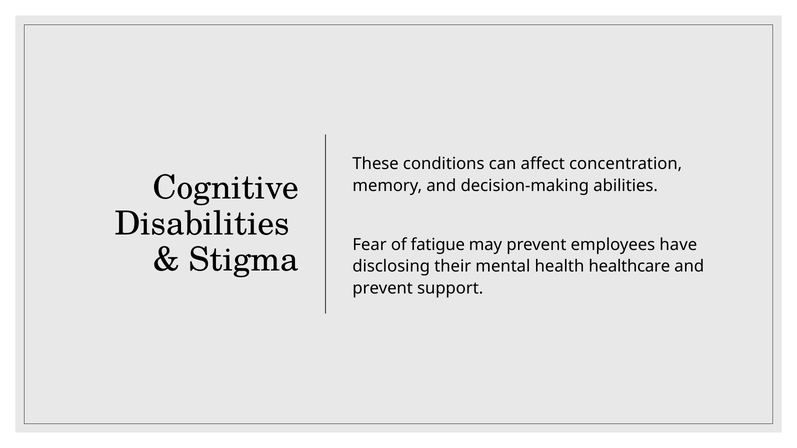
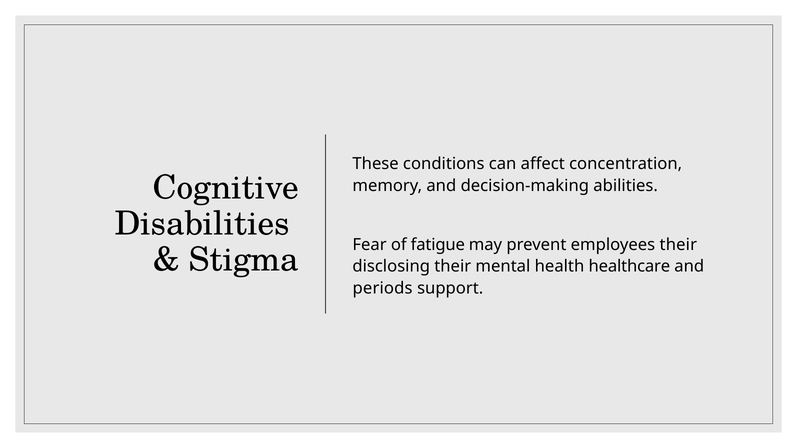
employees have: have -> their (678, 245)
prevent: prevent -> periods (383, 289)
